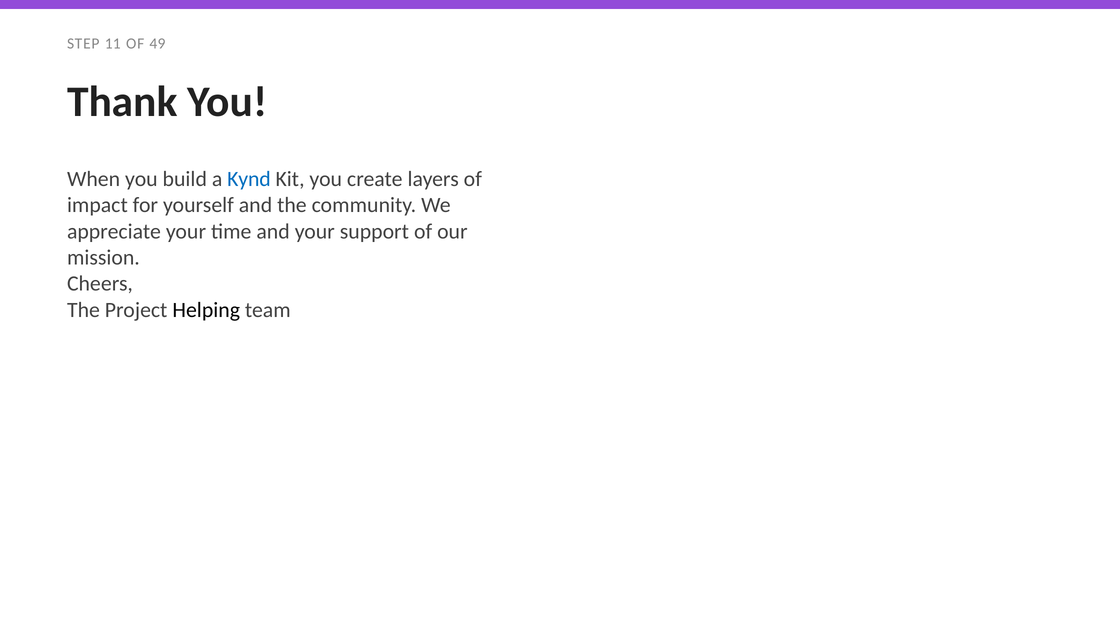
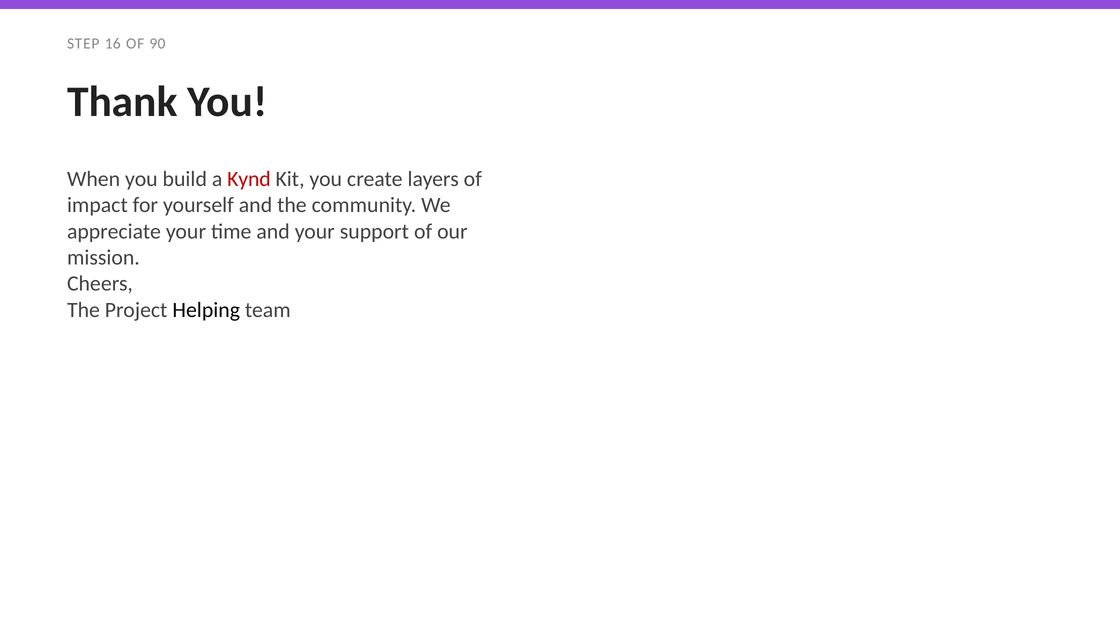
11: 11 -> 16 (113, 44)
49: 49 -> 90 (157, 44)
Kynd colour: blue -> red (249, 179)
